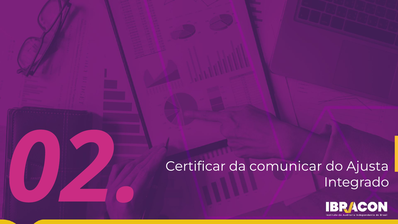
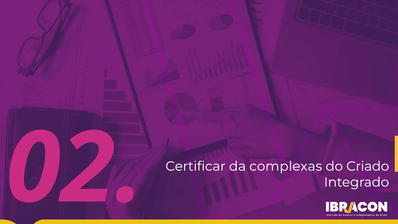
comunicar: comunicar -> complexas (286, 166)
Ajusta: Ajusta -> Criado (368, 166)
